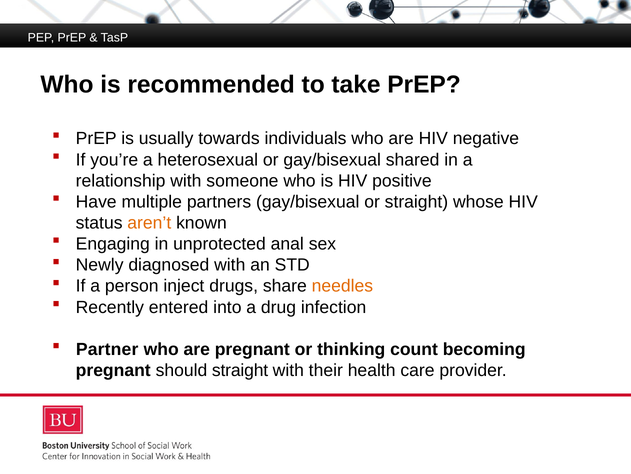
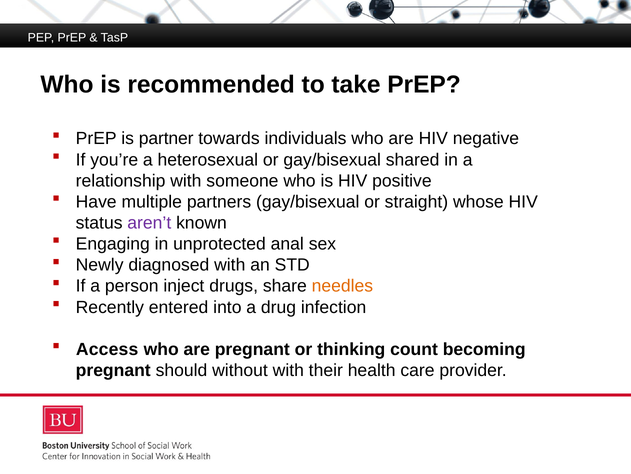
usually: usually -> partner (166, 138)
aren’t colour: orange -> purple (149, 223)
Partner: Partner -> Access (107, 349)
should straight: straight -> without (240, 370)
